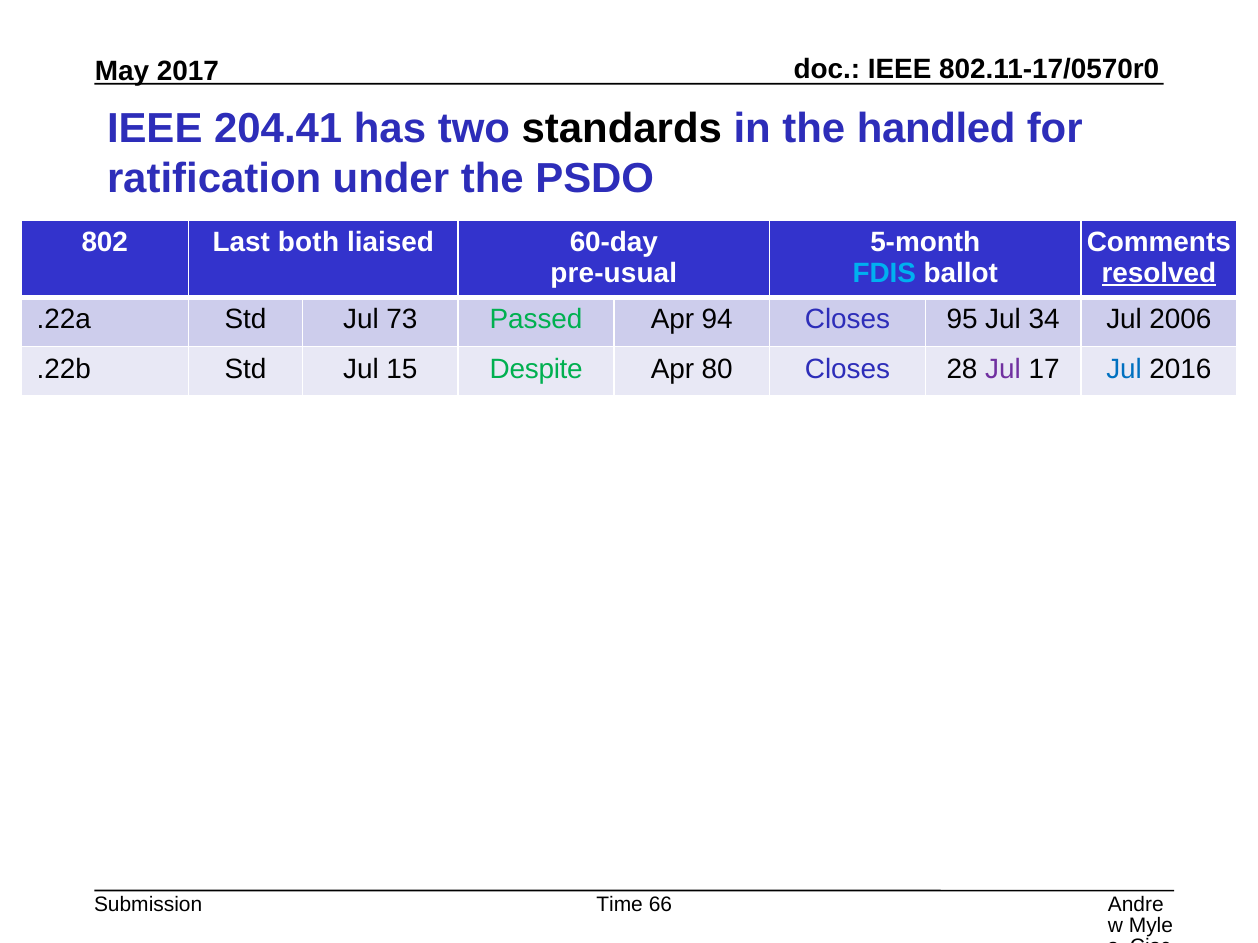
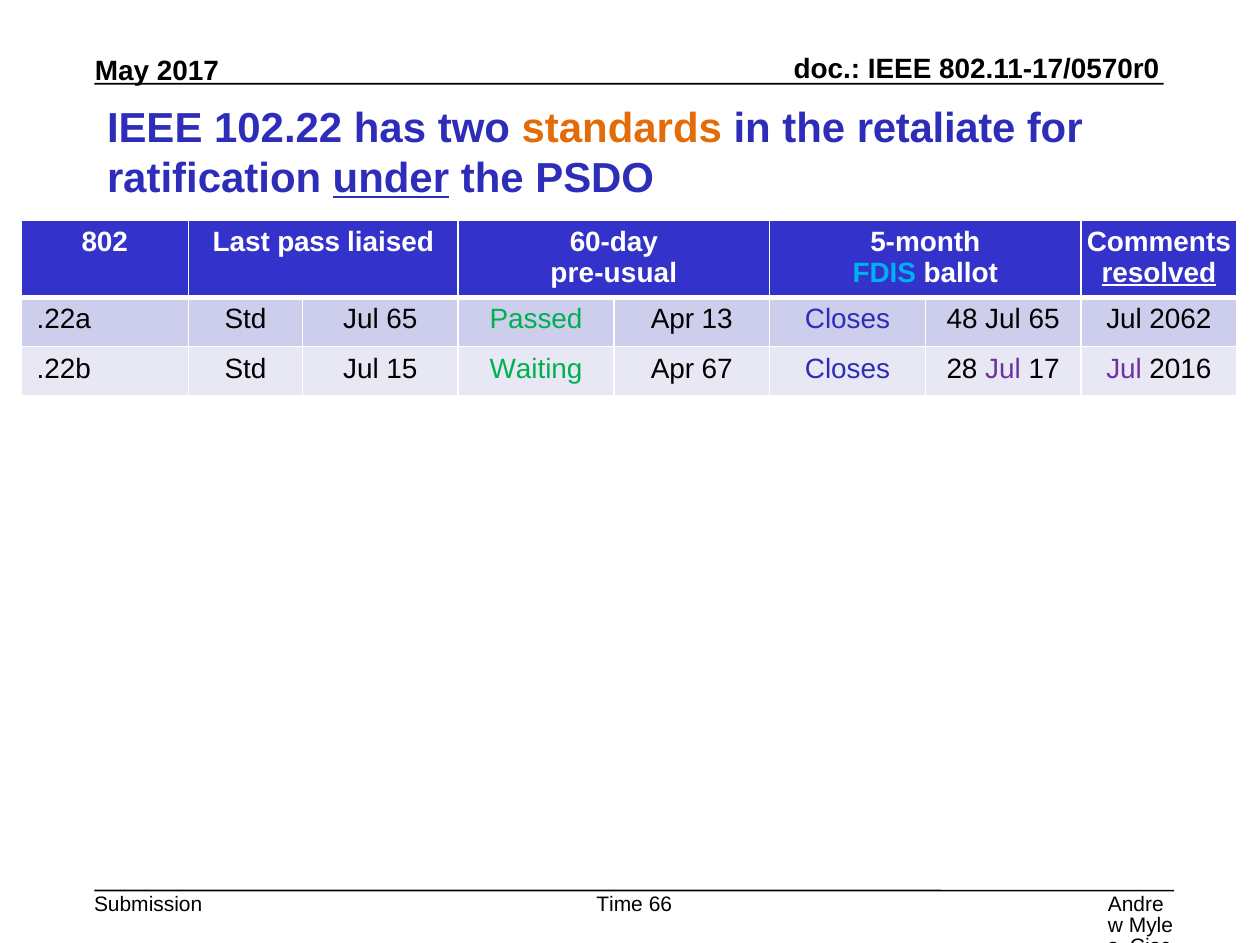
204.41: 204.41 -> 102.22 (278, 129)
standards colour: black -> orange (622, 129)
handled: handled -> retaliate (936, 129)
under underline: none -> present (391, 179)
both: both -> pass (309, 242)
Std Jul 73: 73 -> 65 (402, 320)
94: 94 -> 13 (717, 320)
95: 95 -> 48 (962, 320)
34: 34 -> 65 (1044, 320)
2006: 2006 -> 2062 (1180, 320)
Despite: Despite -> Waiting (536, 369)
80: 80 -> 67 (717, 369)
Jul colour: blue -> purple (1124, 369)
